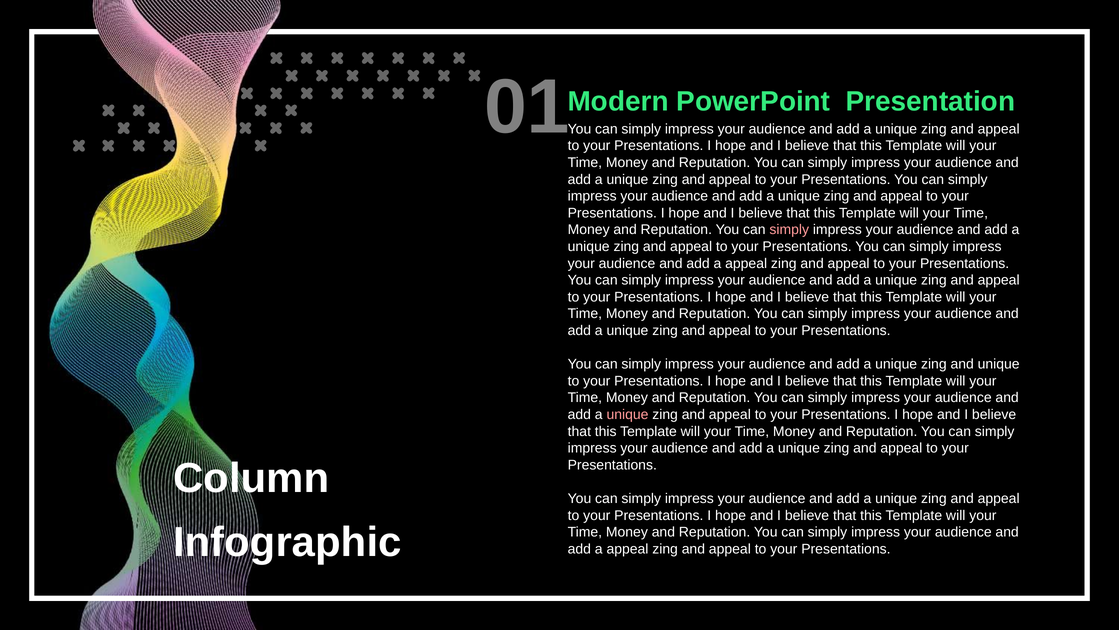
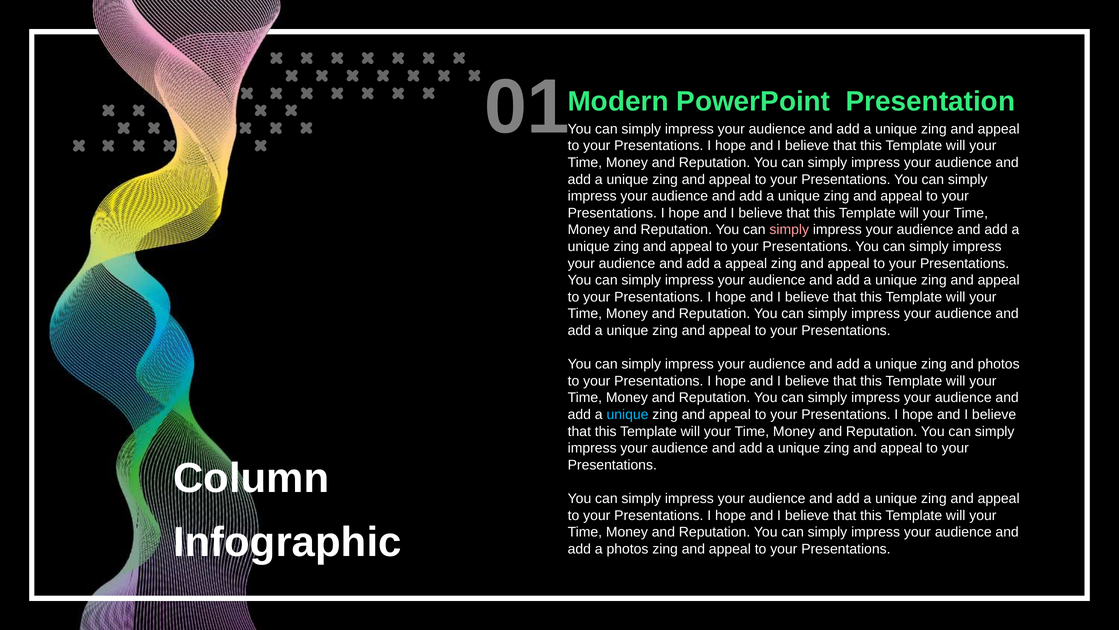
and unique: unique -> photos (999, 364)
unique colour: pink -> light blue (627, 414)
appeal: appeal -> photos (627, 549)
